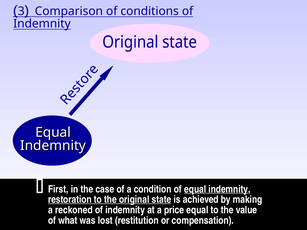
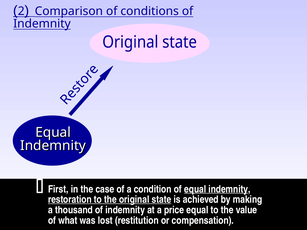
3: 3 -> 2 (21, 11)
reckoned: reckoned -> thousand (74, 210)
